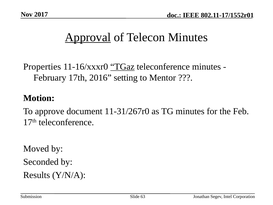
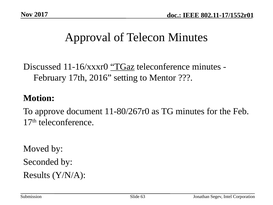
Approval underline: present -> none (88, 37)
Properties: Properties -> Discussed (42, 67)
11-31/267r0: 11-31/267r0 -> 11-80/267r0 (127, 111)
